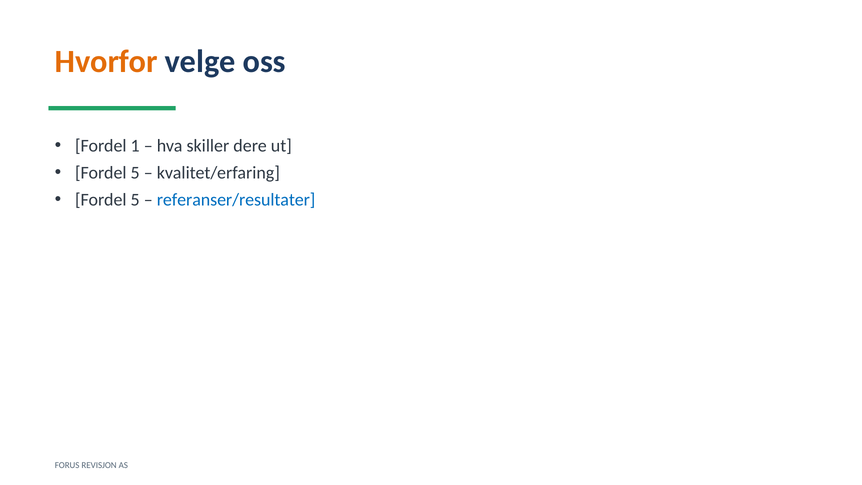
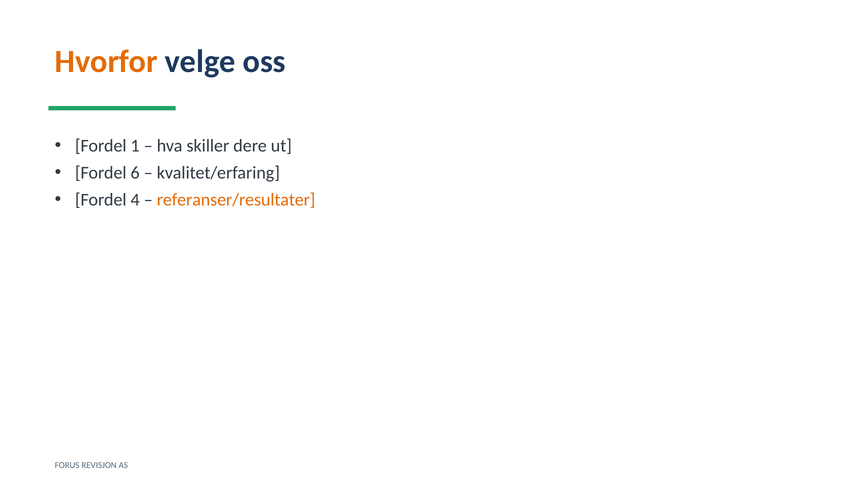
5: 5 -> 6 (135, 173)
5: 5 -> 4 (135, 200)
referanser/resultater colour: blue -> orange (236, 200)
